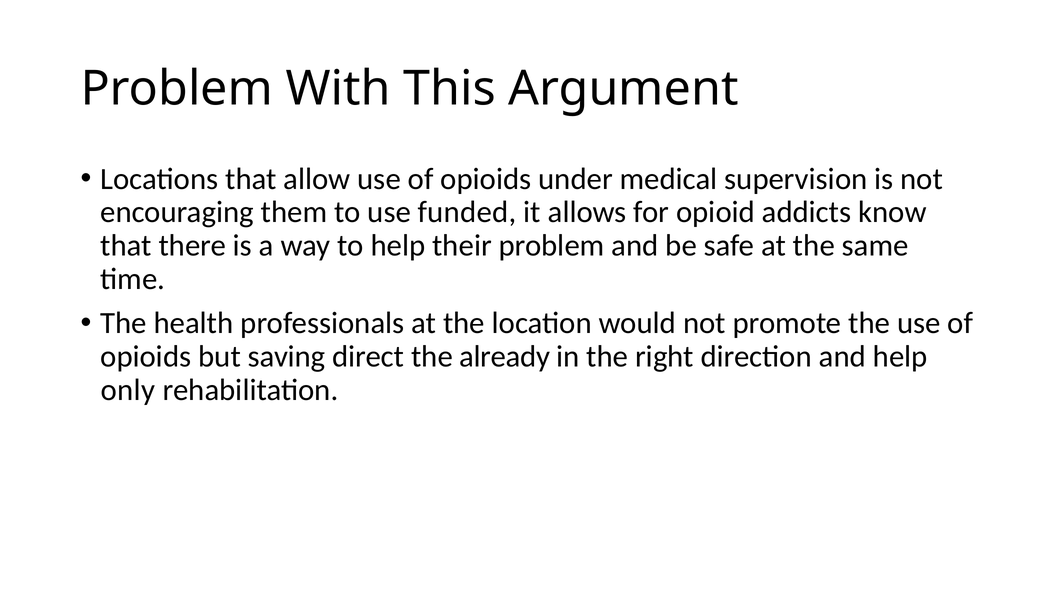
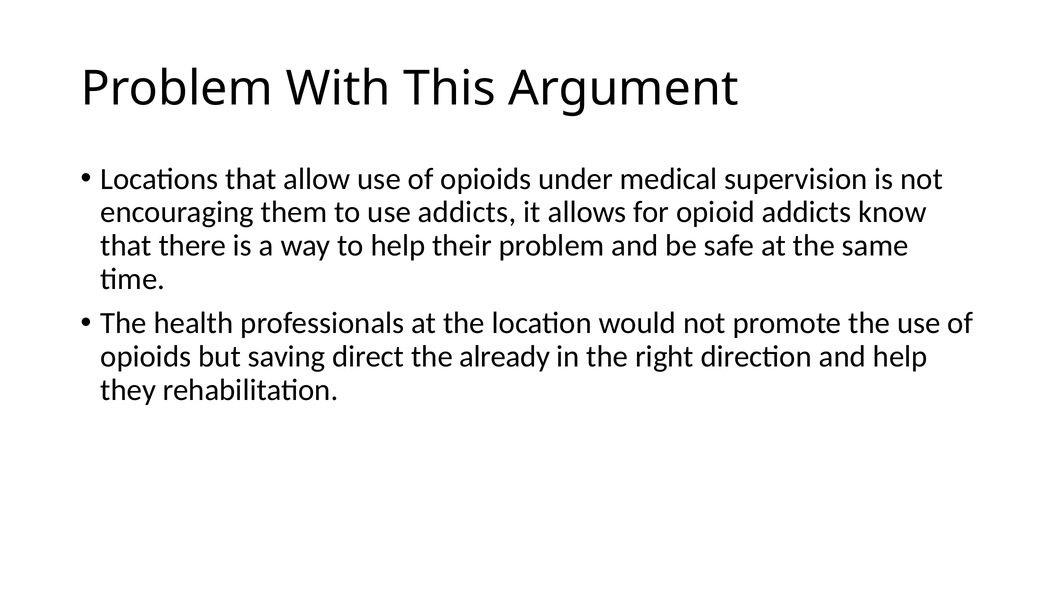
use funded: funded -> addicts (467, 212)
only: only -> they (128, 390)
